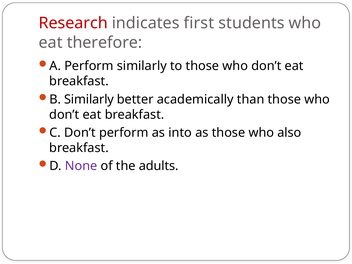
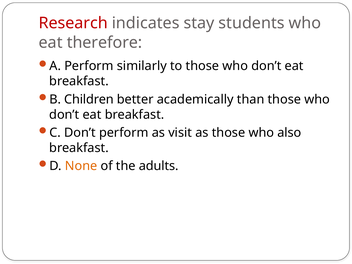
first: first -> stay (199, 23)
B Similarly: Similarly -> Children (89, 99)
into: into -> visit (180, 133)
None colour: purple -> orange (81, 166)
